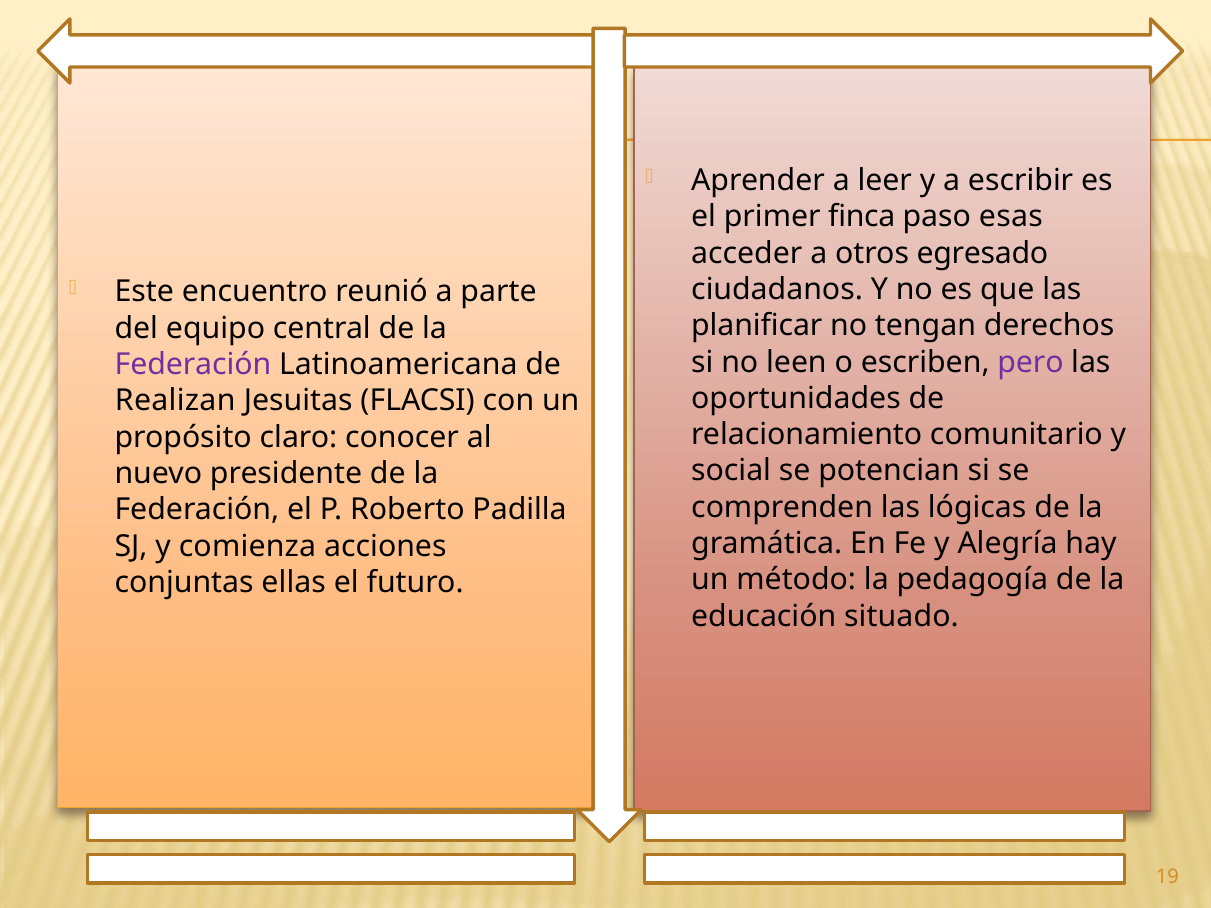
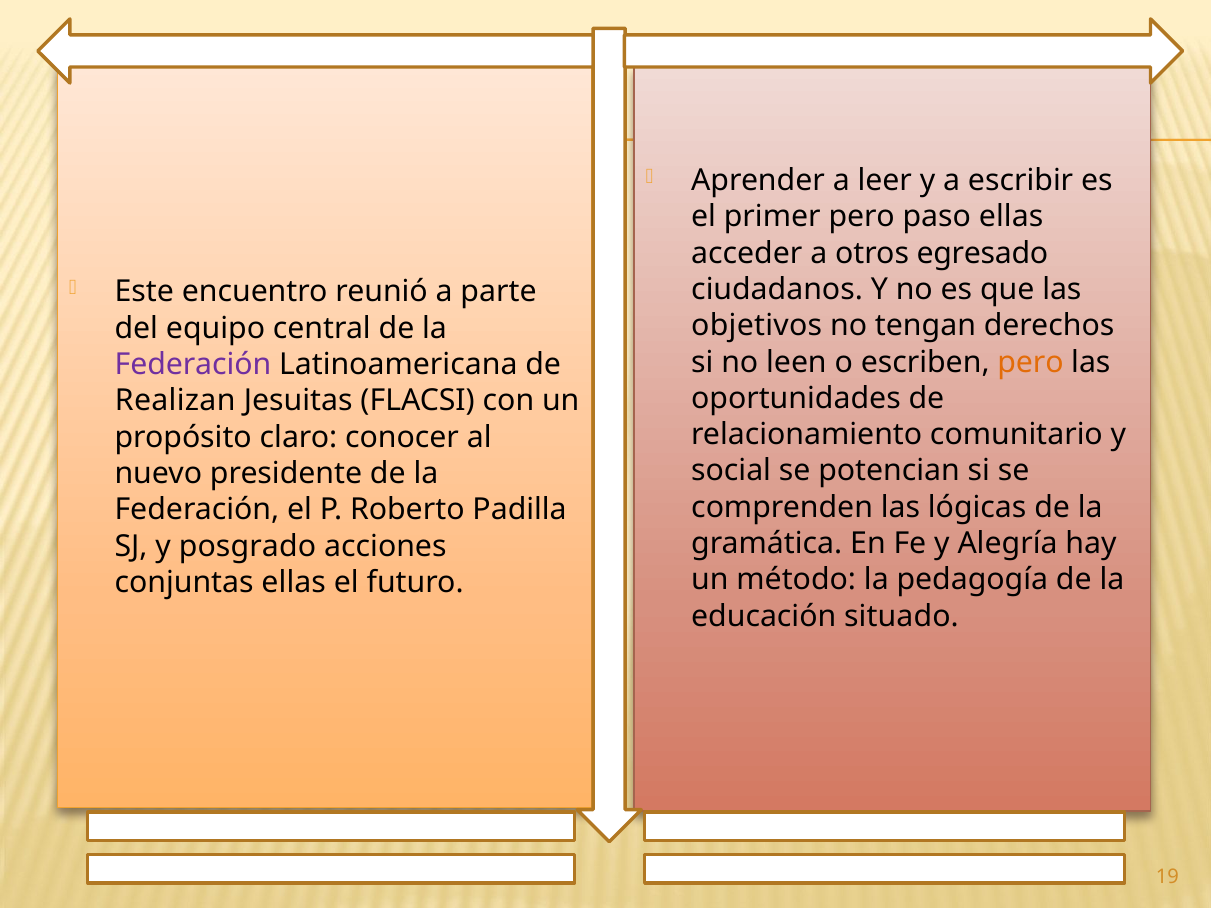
primer finca: finca -> pero (862, 217)
paso esas: esas -> ellas (1011, 217)
planificar: planificar -> objetivos (757, 326)
pero colour: purple -> orange (1031, 362)
comienza: comienza -> posgrado (247, 546)
